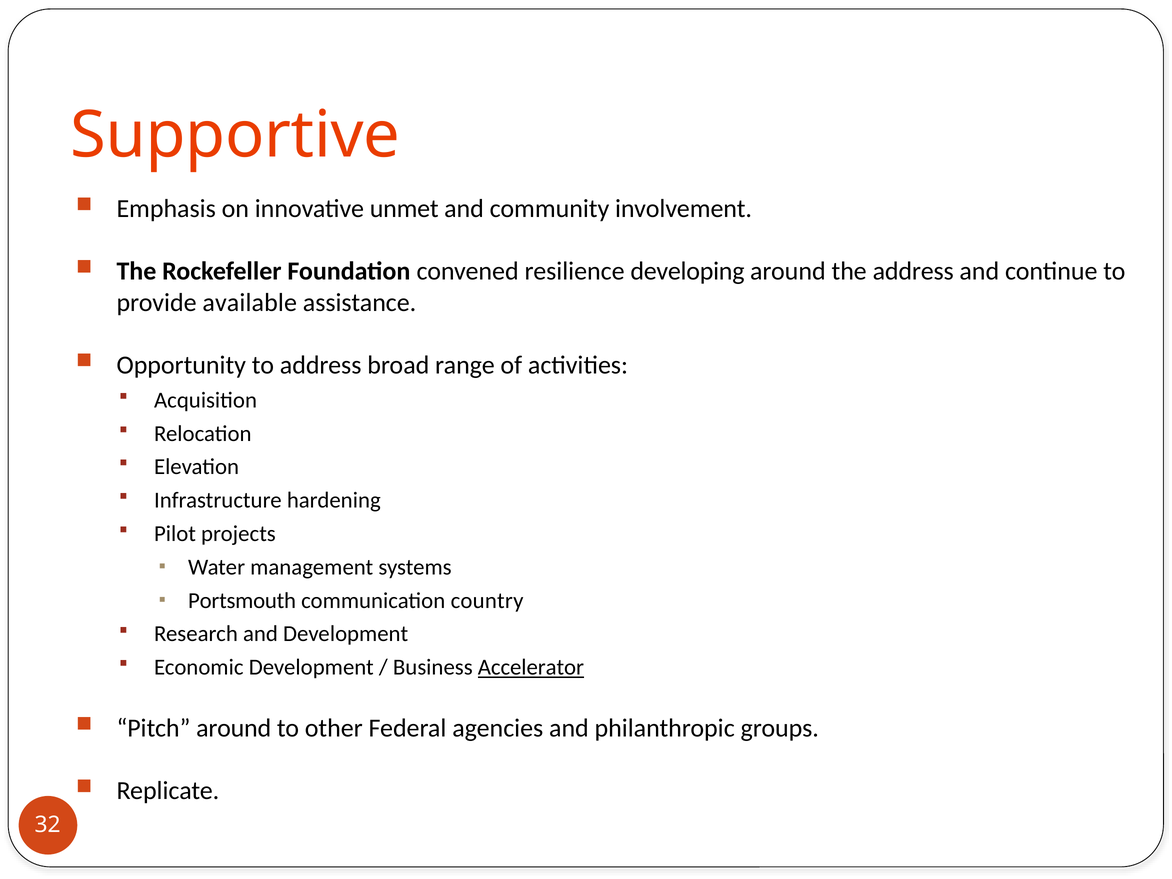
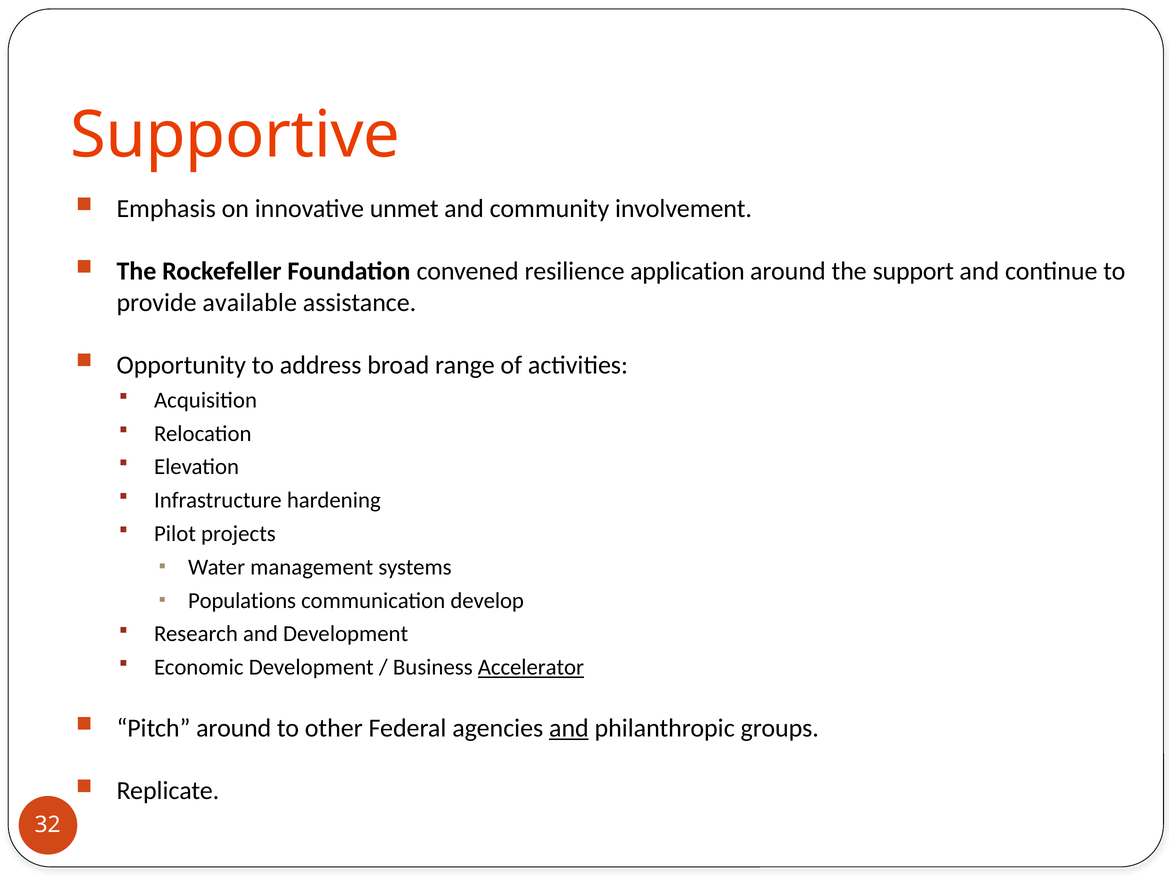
developing: developing -> application (687, 271)
the address: address -> support (913, 271)
Portsmouth: Portsmouth -> Populations (242, 601)
country: country -> develop (487, 601)
and underline: none -> present (569, 728)
